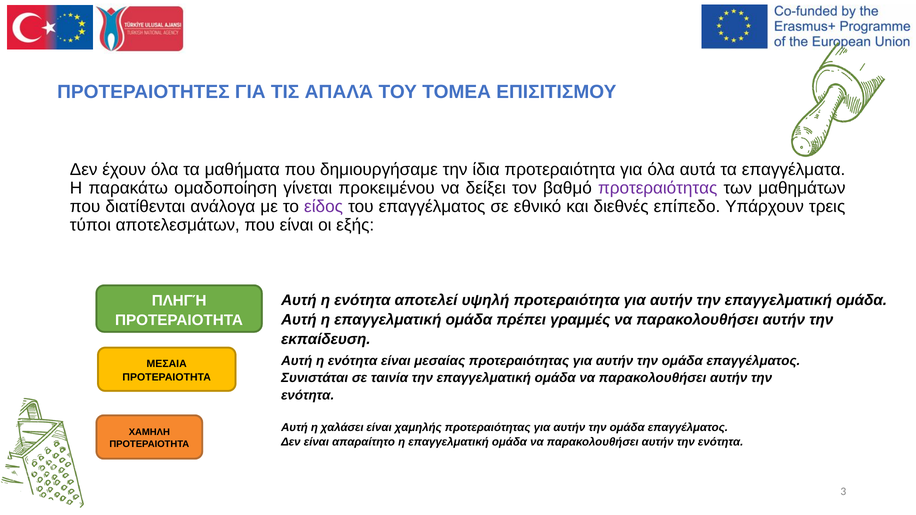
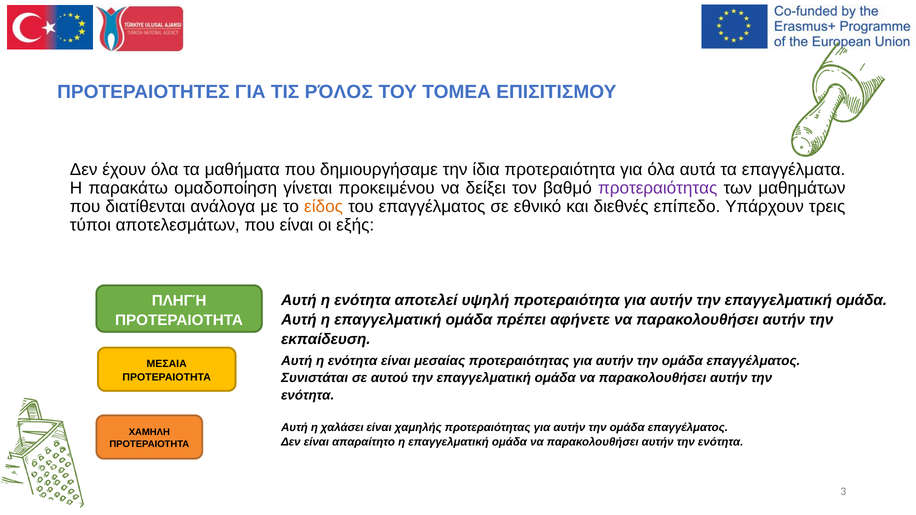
ΑΠΑΛΆ: ΑΠΑΛΆ -> ΡΌΛΟΣ (339, 92)
είδος colour: purple -> orange (324, 207)
γραμμές: γραμμές -> αφήνετε (580, 320)
ταινία: ταινία -> αυτού (390, 378)
